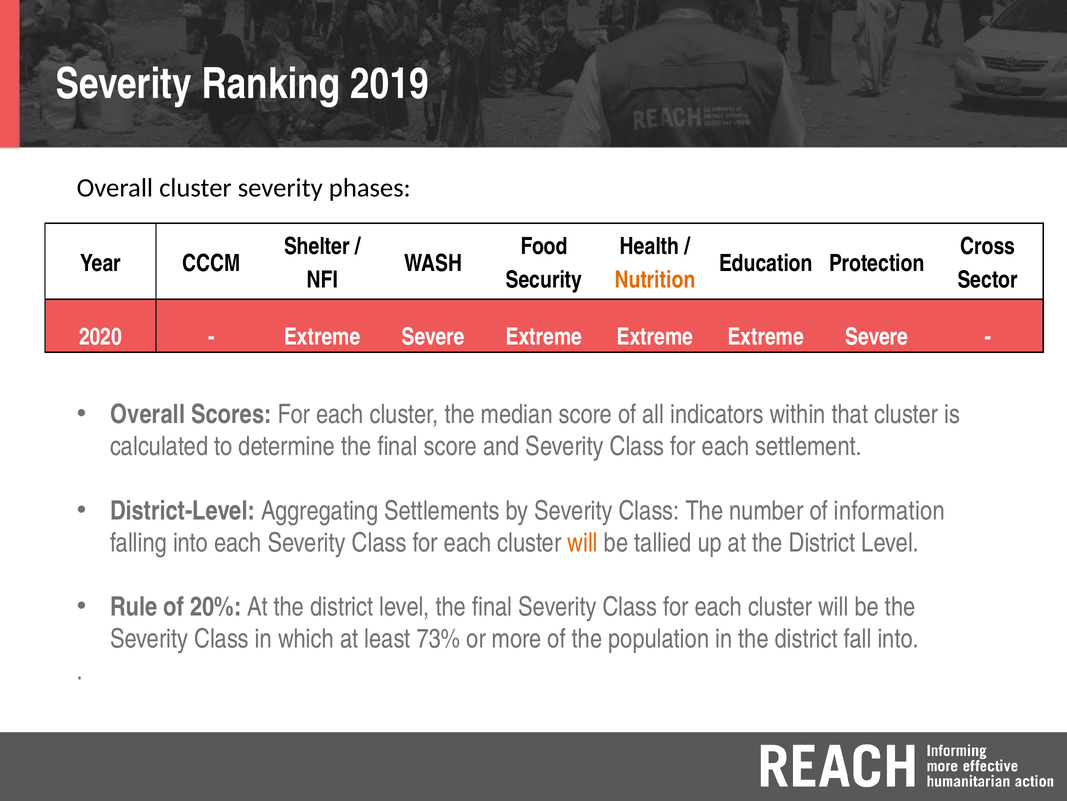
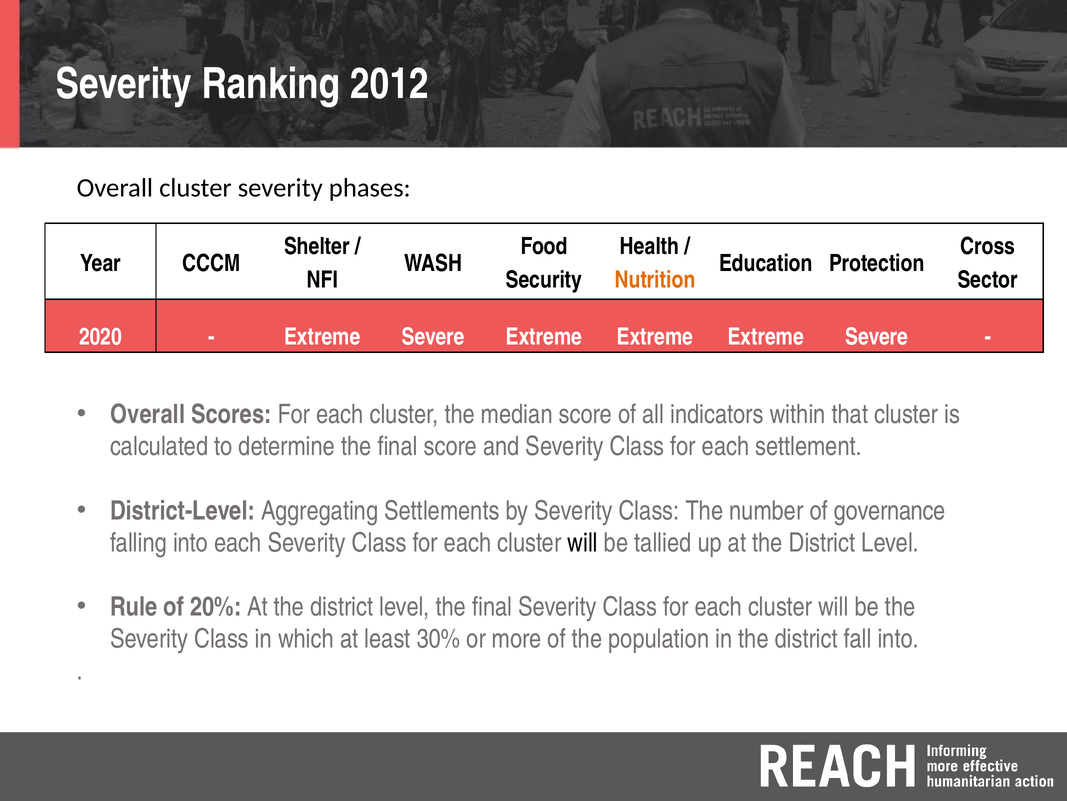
2019: 2019 -> 2012 (390, 84)
information: information -> governance (890, 510)
will colour: orange -> black (583, 542)
73%: 73% -> 30% (438, 638)
